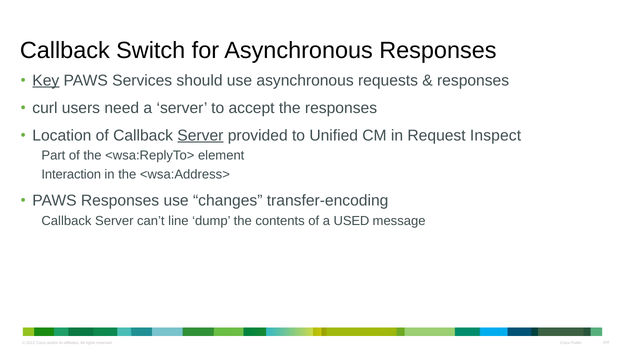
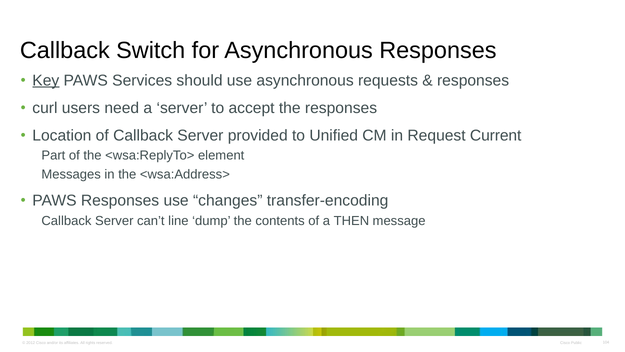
Server underline: present -> none (200, 135)
Inspect: Inspect -> Current (496, 135)
Interaction: Interaction -> Messages (71, 174)
USED: USED -> THEN (351, 220)
